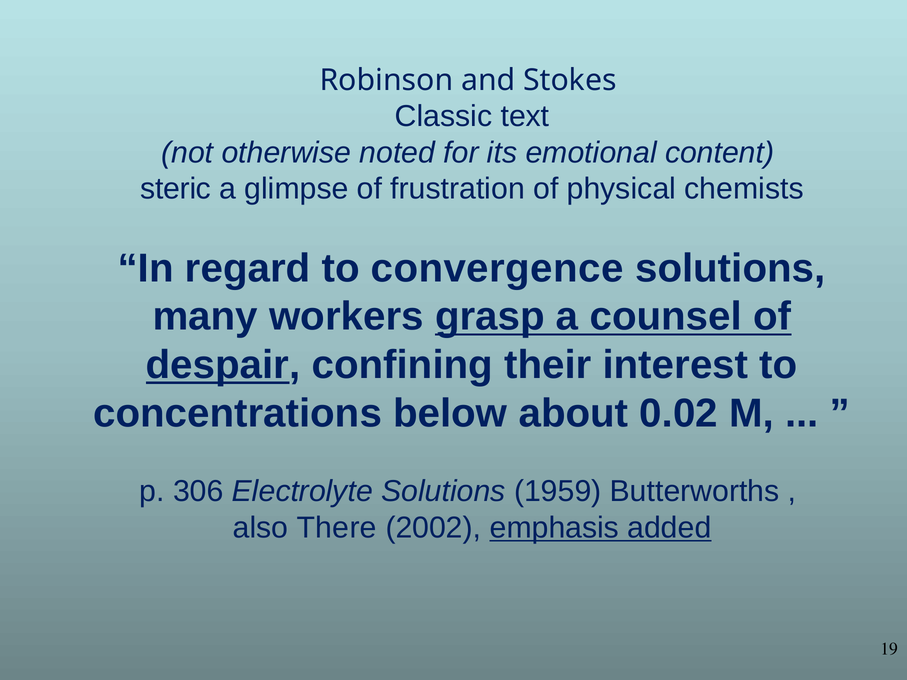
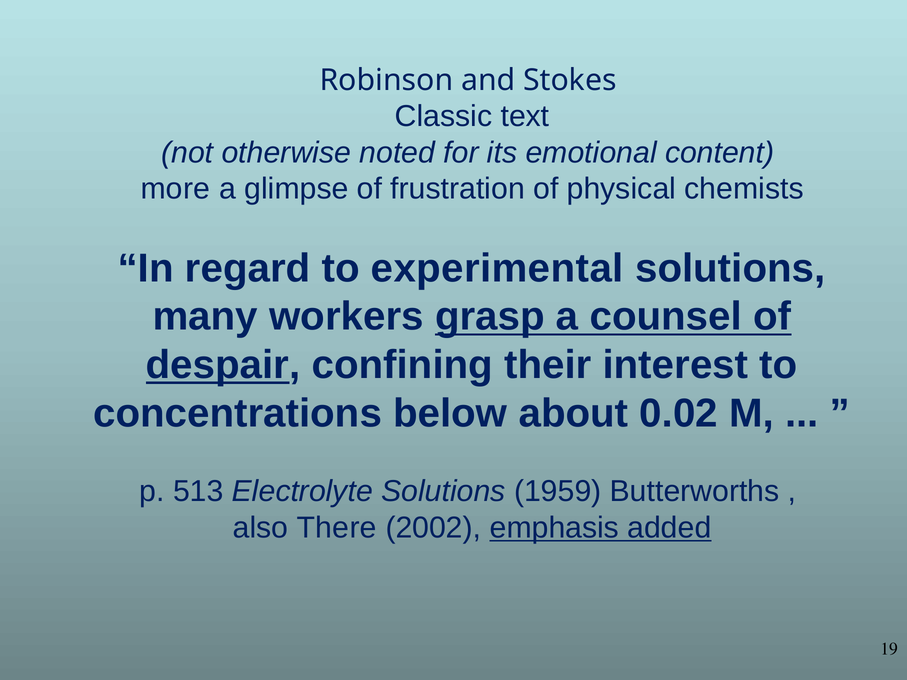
steric: steric -> more (175, 189)
convergence: convergence -> experimental (497, 268)
306: 306 -> 513 (198, 491)
